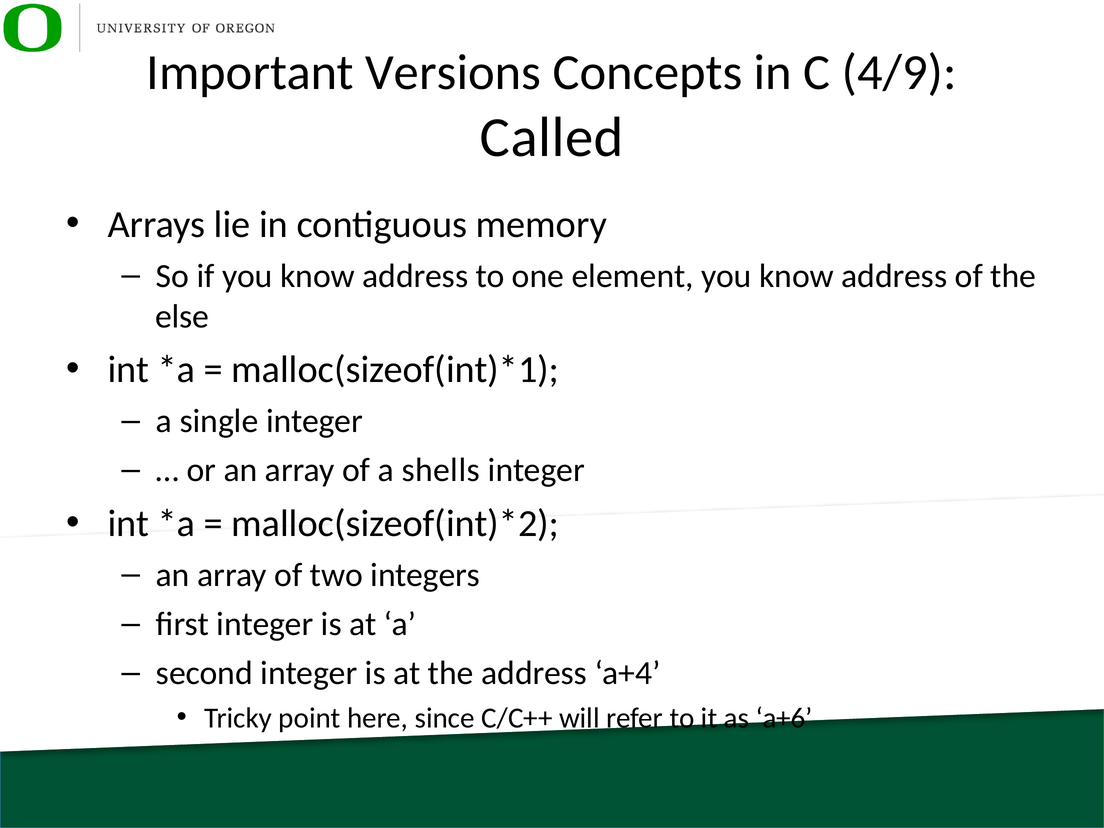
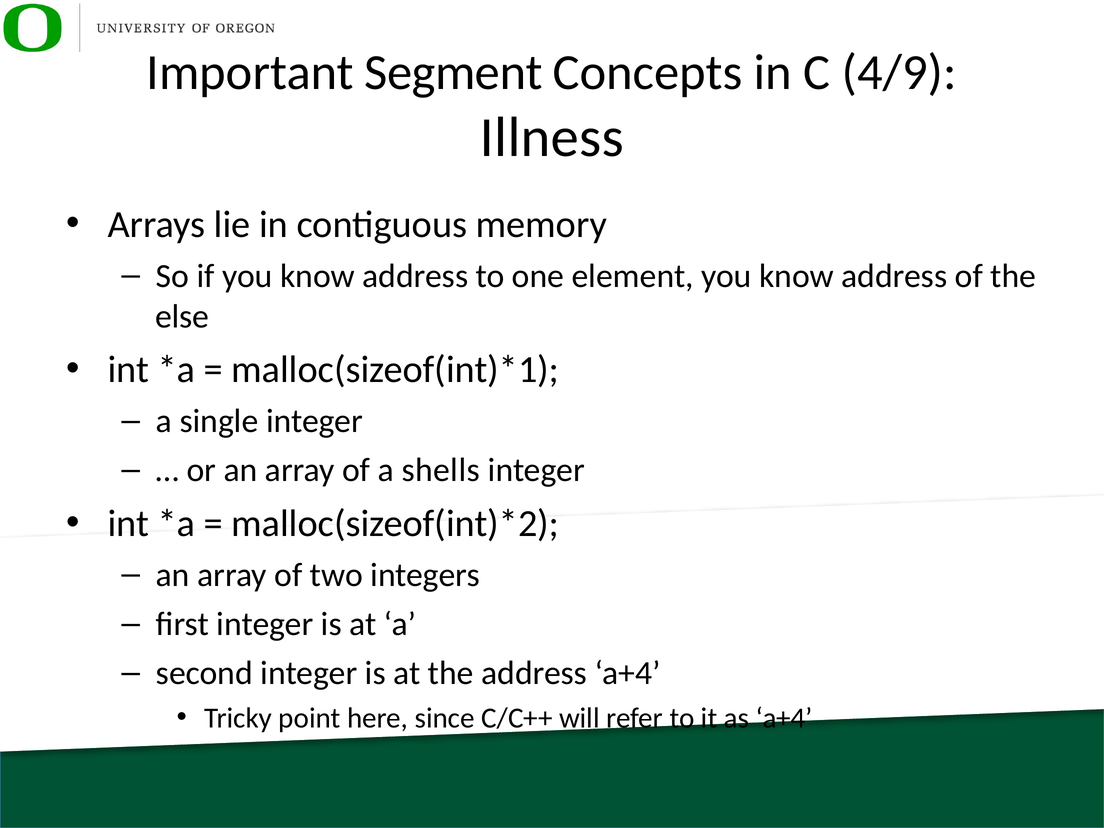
Versions: Versions -> Segment (453, 73)
Called: Called -> Illness (552, 137)
as a+6: a+6 -> a+4 (784, 718)
